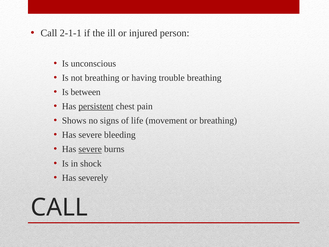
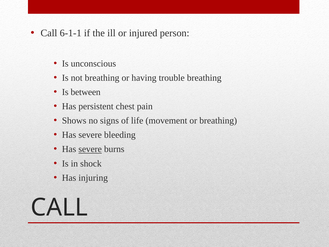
2-1-1: 2-1-1 -> 6-1-1 (71, 33)
persistent underline: present -> none (96, 106)
severely: severely -> injuring (93, 178)
